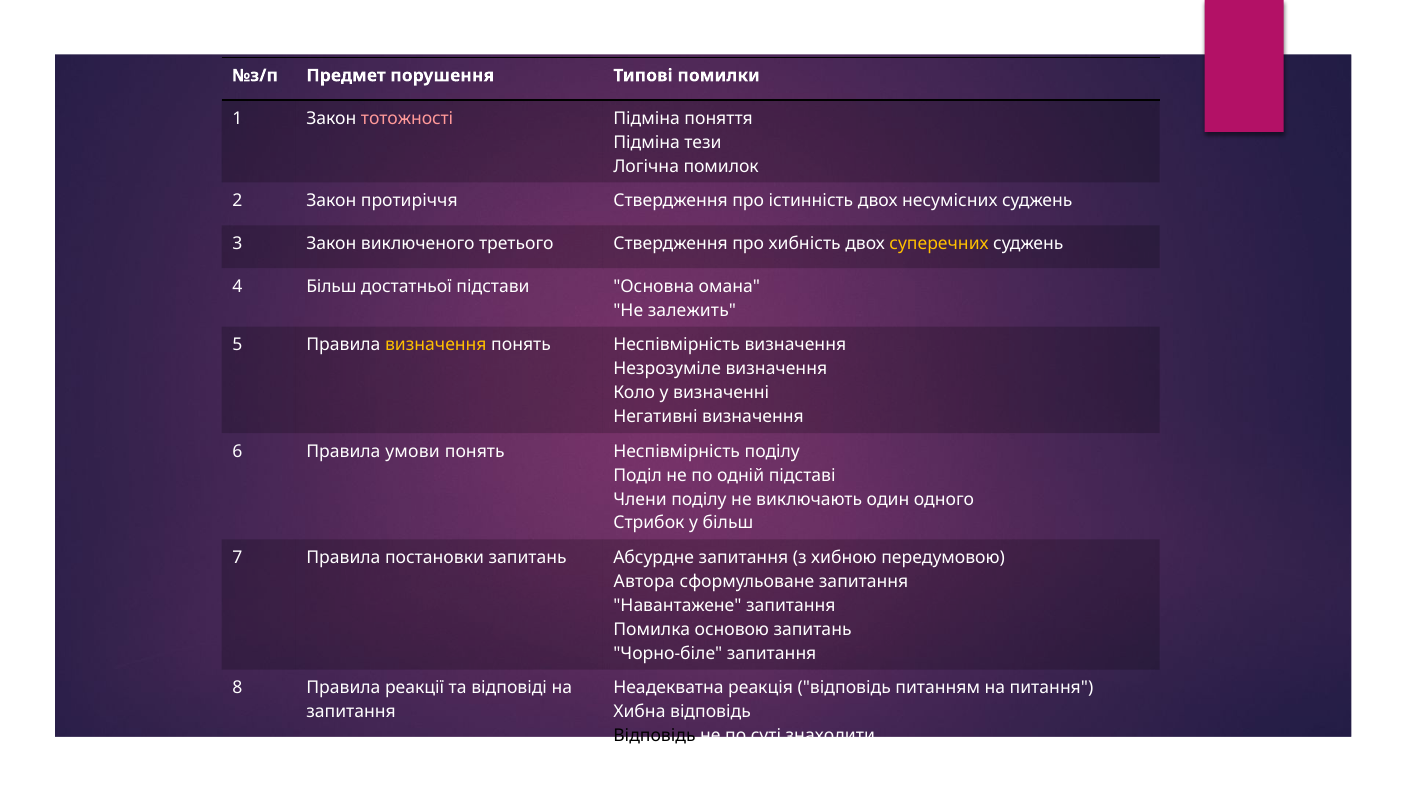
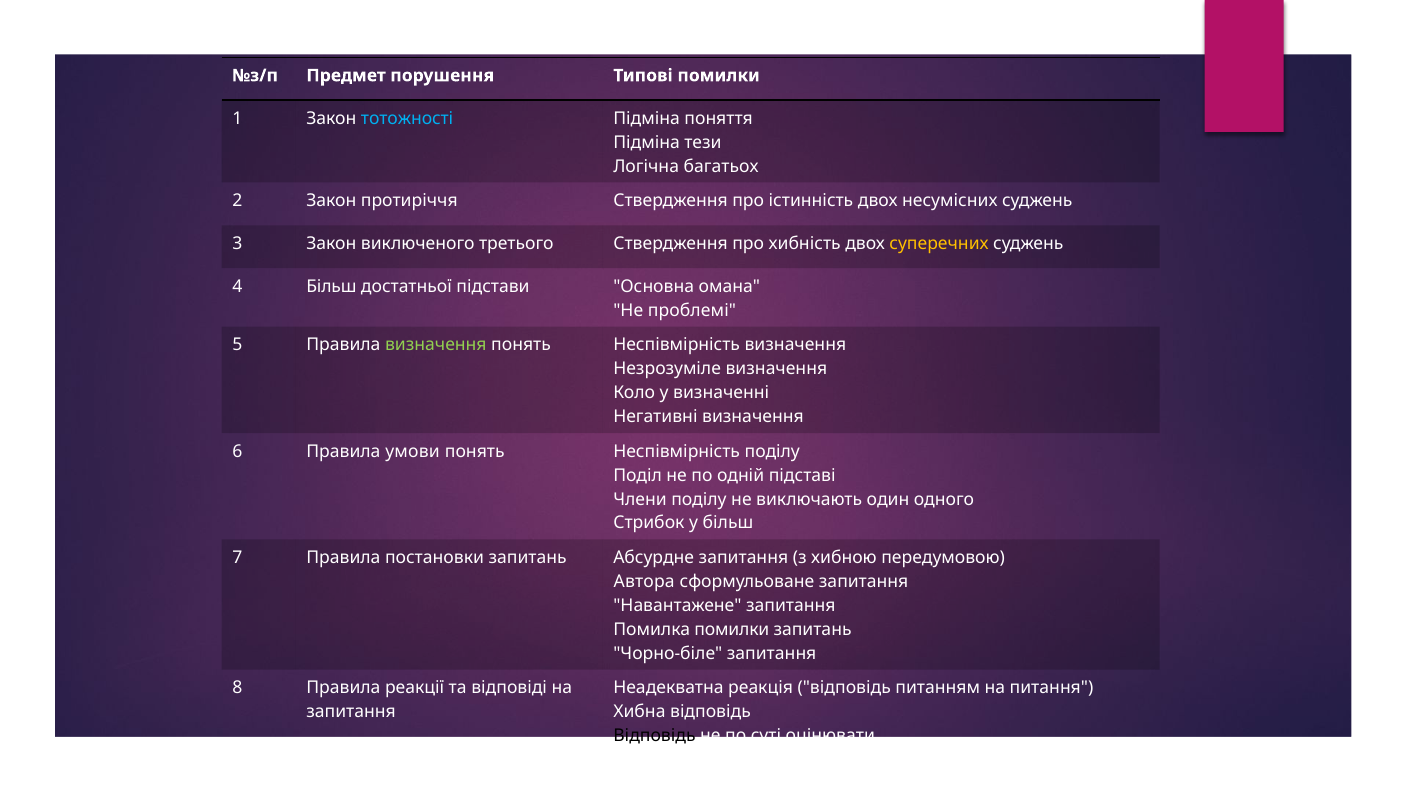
тотожності colour: pink -> light blue (407, 118)
помилок: помилок -> багатьох (721, 166)
залежить: залежить -> проблемі (692, 310)
визначення colour: yellow -> light green (436, 345)
Помилка основою: основою -> помилки (732, 629)
знаходити: знаходити -> оцінювати (830, 735)
